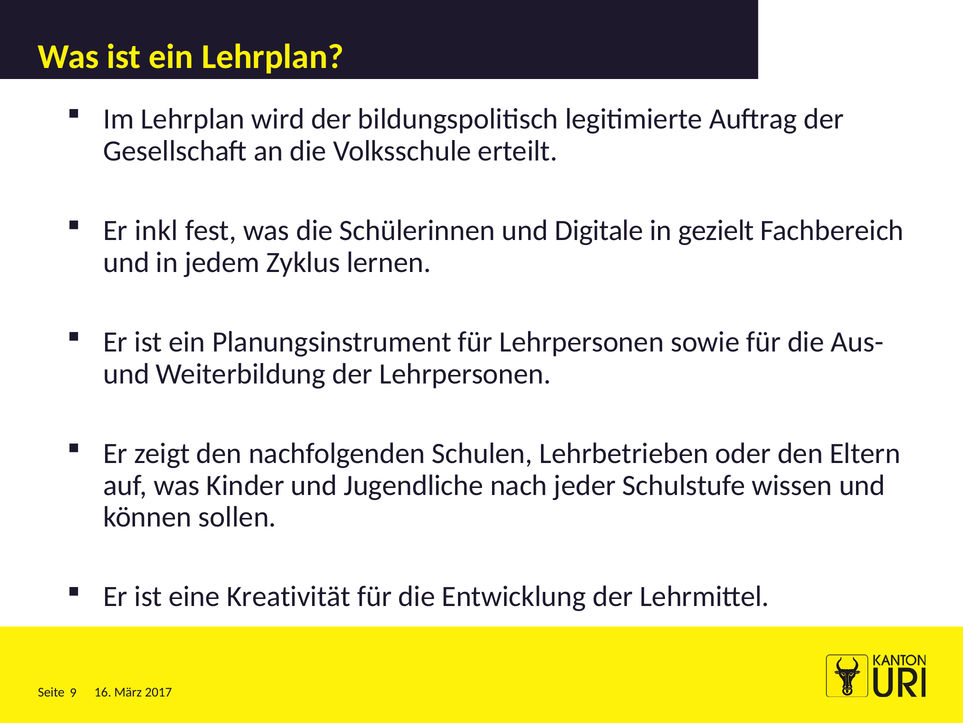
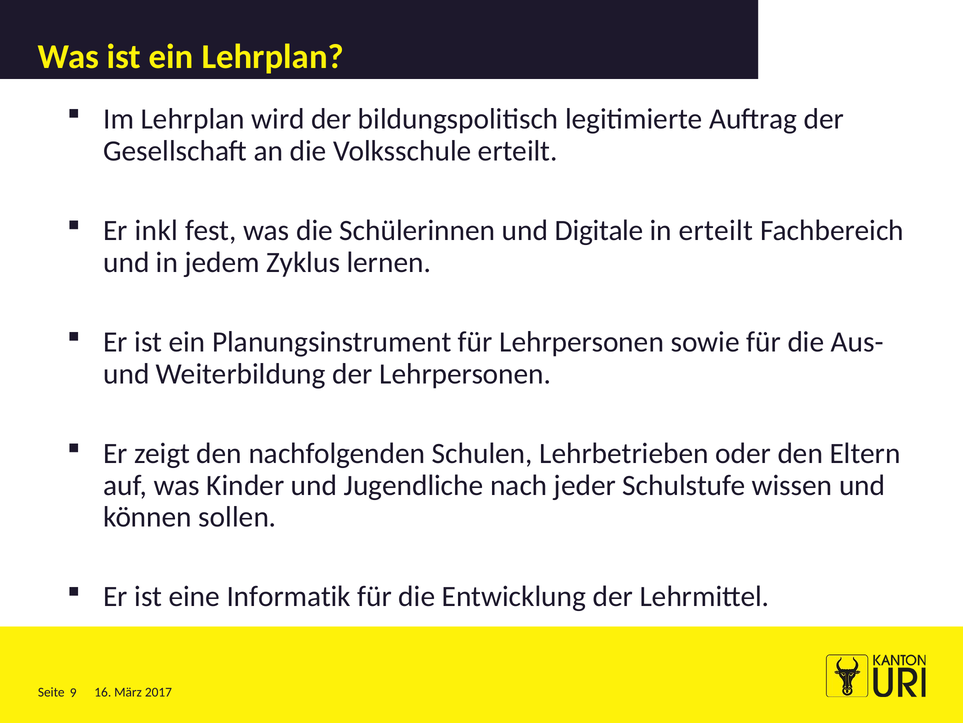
in gezielt: gezielt -> erteilt (716, 230)
Kreativität: Kreativität -> Informatik (289, 596)
